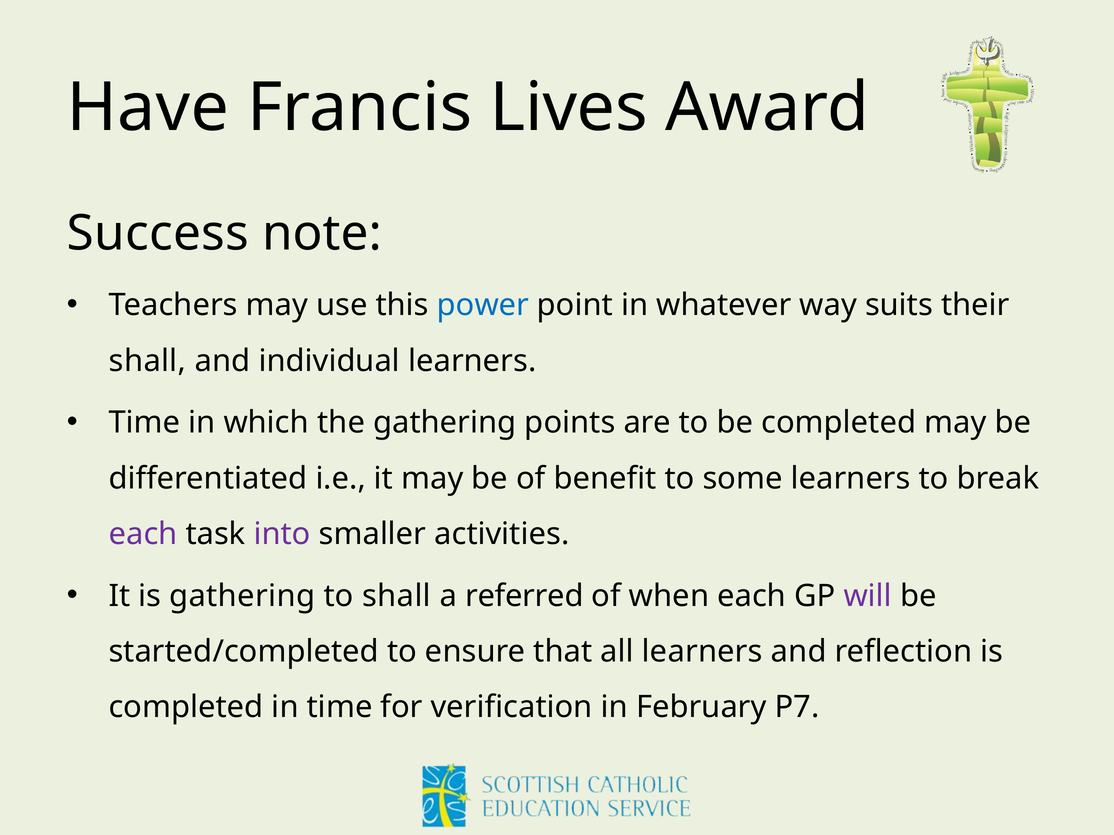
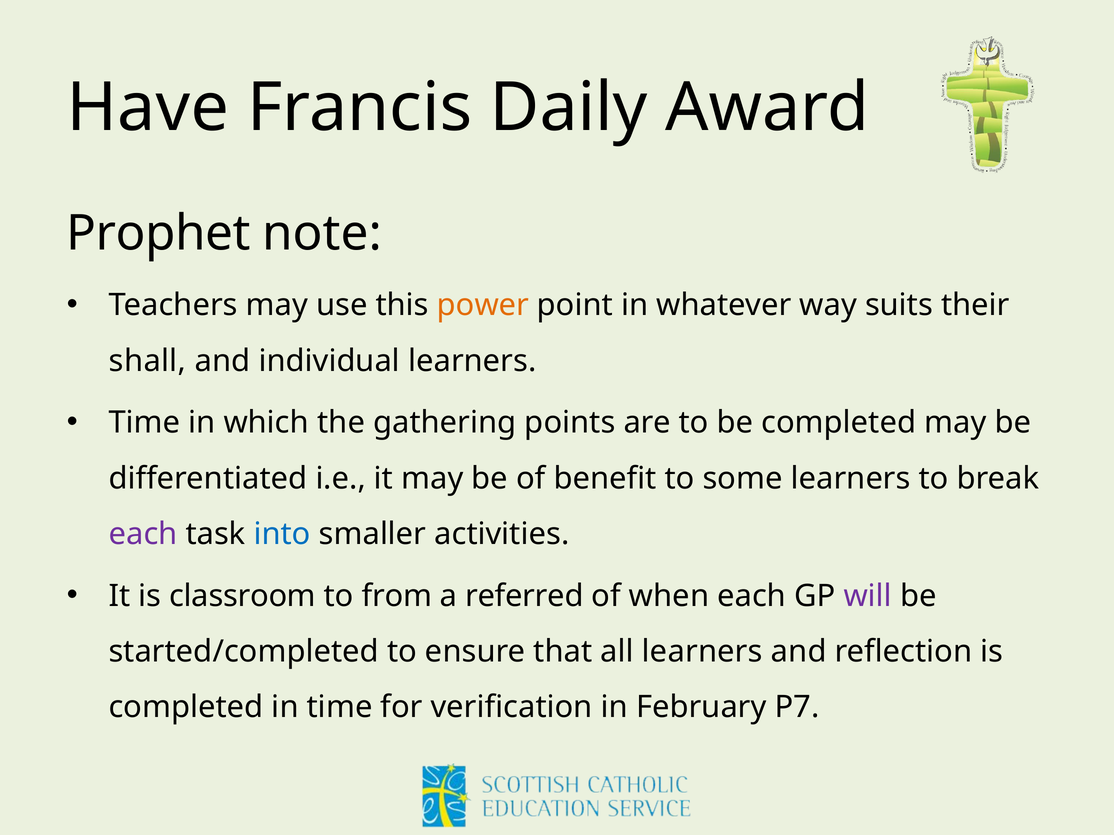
Lives: Lives -> Daily (569, 108)
Success: Success -> Prophet (158, 234)
power colour: blue -> orange (483, 305)
into colour: purple -> blue (282, 534)
is gathering: gathering -> classroom (243, 596)
to shall: shall -> from (397, 596)
